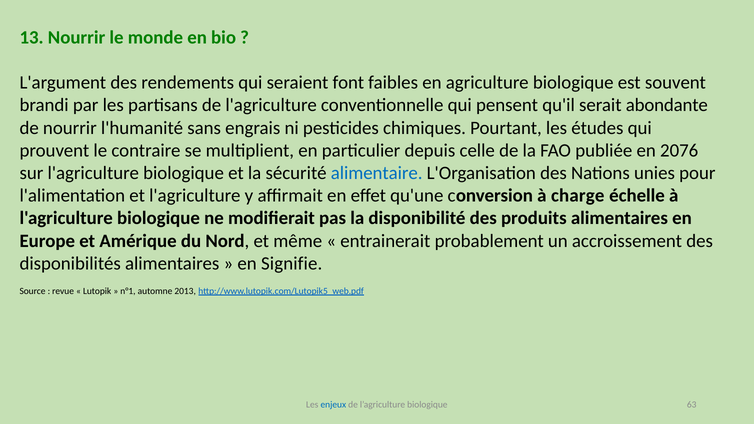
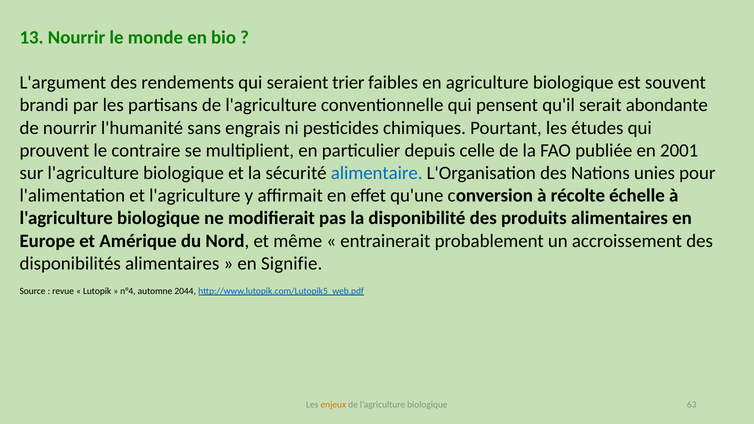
font: font -> trier (348, 83)
2076: 2076 -> 2001 (679, 150)
charge: charge -> récolte (578, 196)
n°1: n°1 -> n°4 (128, 291)
2013: 2013 -> 2044 (185, 291)
enjeux colour: blue -> orange (333, 405)
